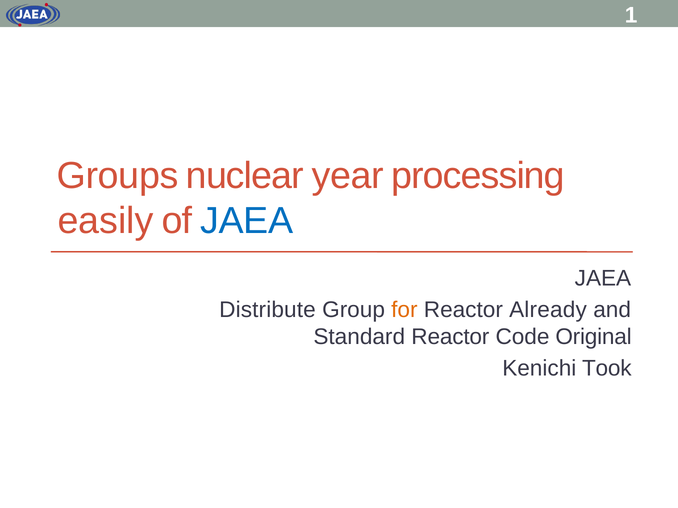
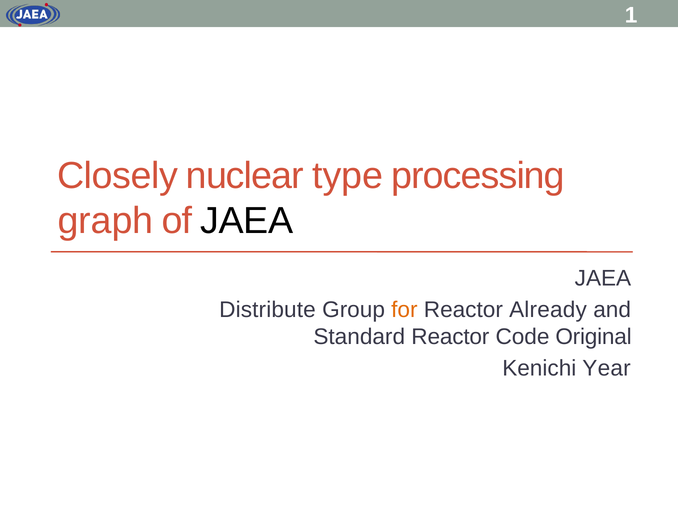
Groups: Groups -> Closely (118, 176)
year: year -> type (348, 176)
easily: easily -> graph (106, 221)
JAEA colour: blue -> black (247, 221)
Took: Took -> Year (607, 369)
